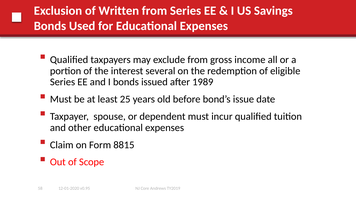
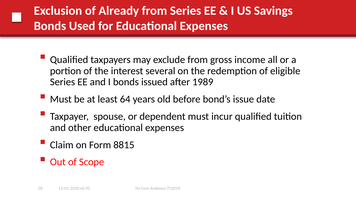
Written: Written -> Already (119, 11)
25: 25 -> 64 (125, 99)
